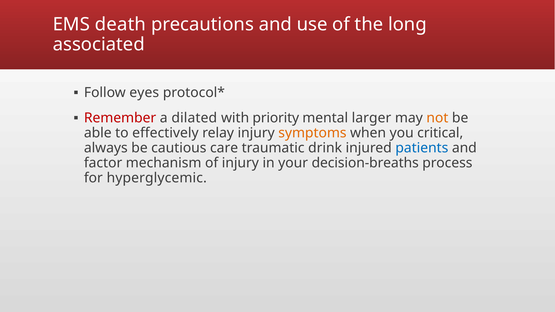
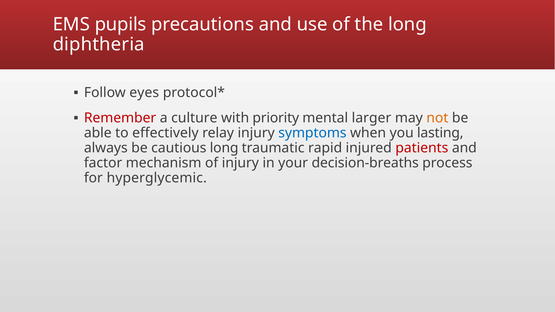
death: death -> pupils (121, 25)
associated: associated -> diphtheria (99, 45)
dilated: dilated -> culture (194, 118)
symptoms colour: orange -> blue (312, 133)
critical: critical -> lasting (440, 133)
cautious care: care -> long (224, 148)
drink: drink -> rapid (325, 148)
patients colour: blue -> red (422, 148)
